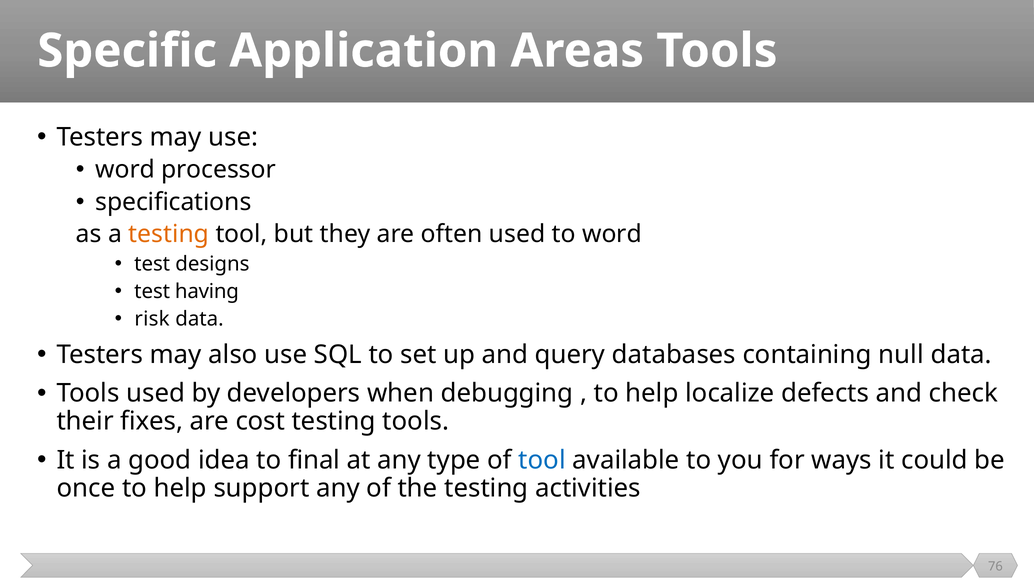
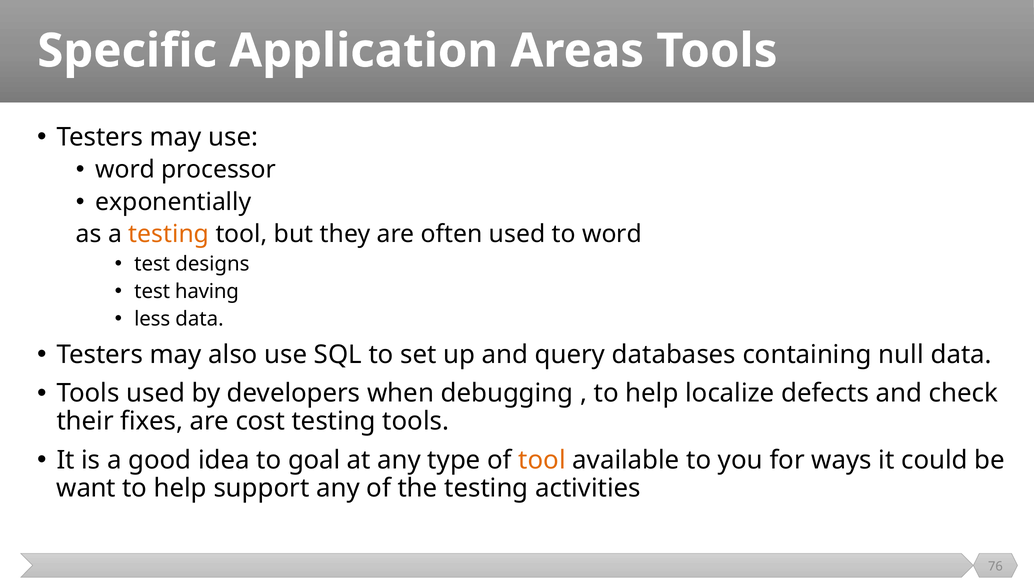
specifications: specifications -> exponentially (173, 202)
risk: risk -> less (152, 319)
final: final -> goal (314, 460)
tool colour: blue -> orange (542, 460)
once: once -> want (86, 488)
